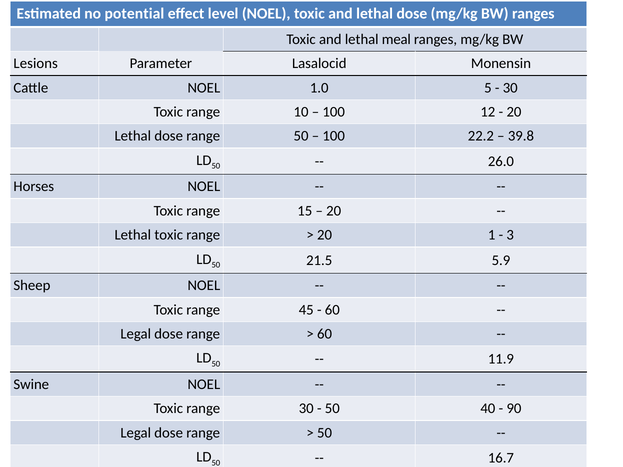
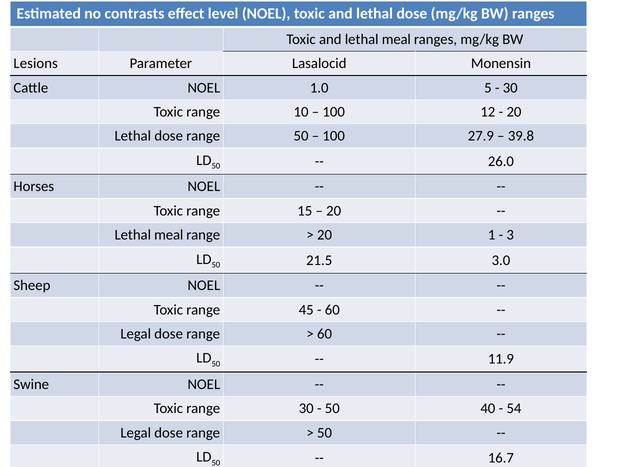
potential: potential -> contrasts (134, 14)
22.2: 22.2 -> 27.9 (481, 136)
toxic: toxic -> meal (169, 235)
5.9: 5.9 -> 3.0 (501, 260)
90: 90 -> 54 (514, 409)
